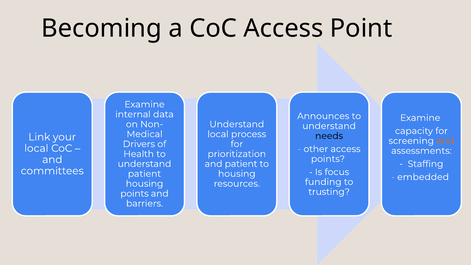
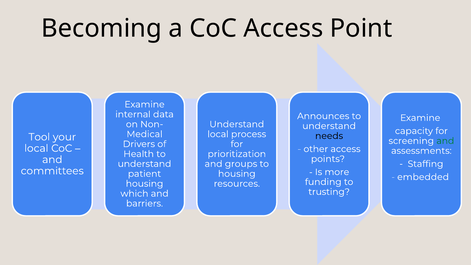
Link: Link -> Tool (39, 137)
and colour: orange -> green (445, 141)
and patient: patient -> groups (241, 164)
focus: focus -> more (337, 172)
points: points -> which (134, 194)
